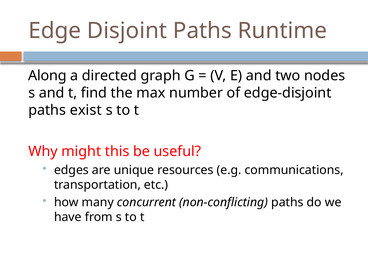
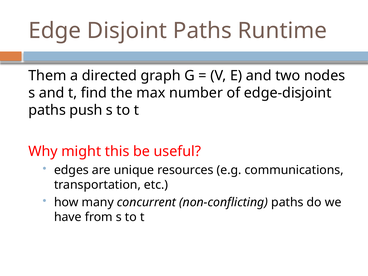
Along: Along -> Them (47, 76)
exist: exist -> push (86, 110)
